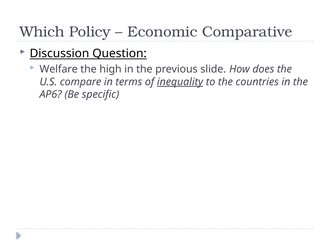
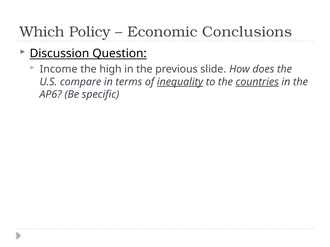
Comparative: Comparative -> Conclusions (247, 32)
Welfare: Welfare -> Income (59, 69)
countries underline: none -> present (257, 82)
